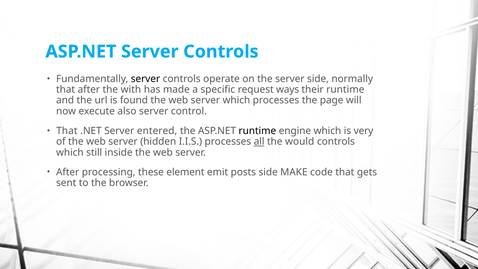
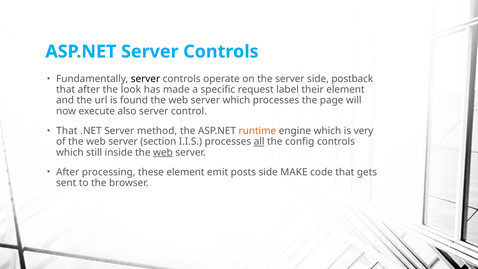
normally: normally -> postback (352, 79)
with: with -> look (131, 90)
ways: ways -> label (288, 90)
their runtime: runtime -> element (345, 90)
entered: entered -> method (157, 131)
runtime colour: black -> orange (257, 131)
hidden: hidden -> section (158, 142)
would: would -> config (300, 142)
web underline: none -> present (163, 152)
